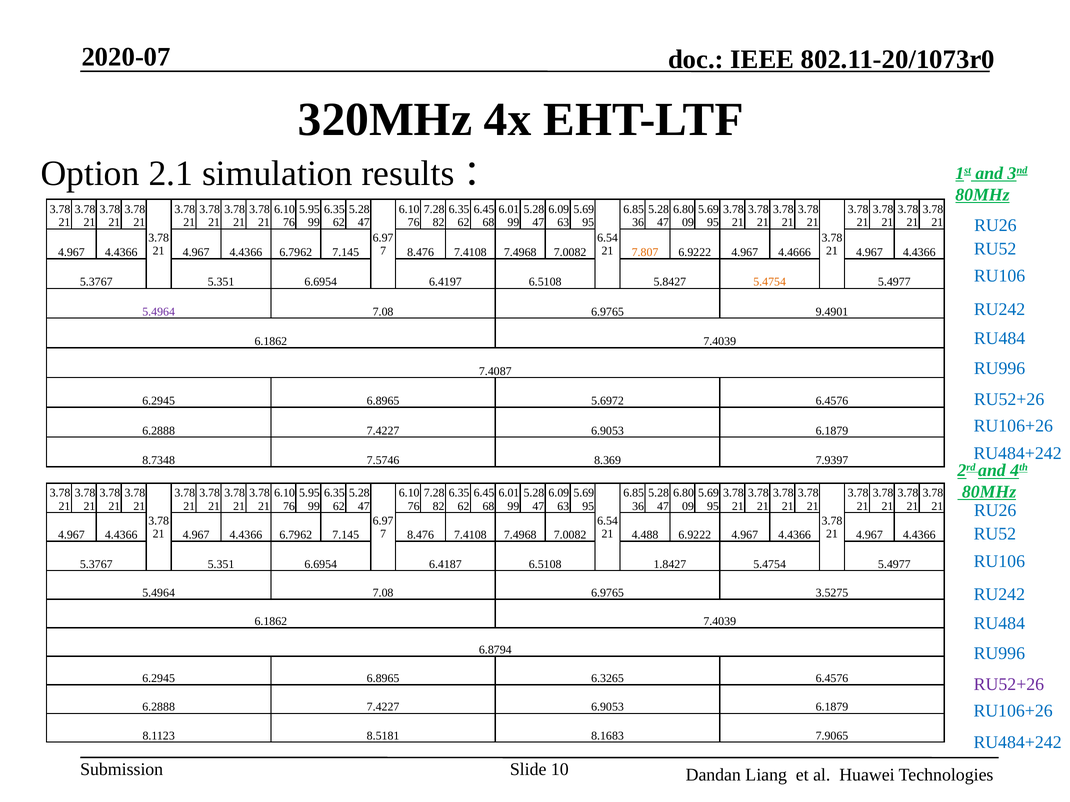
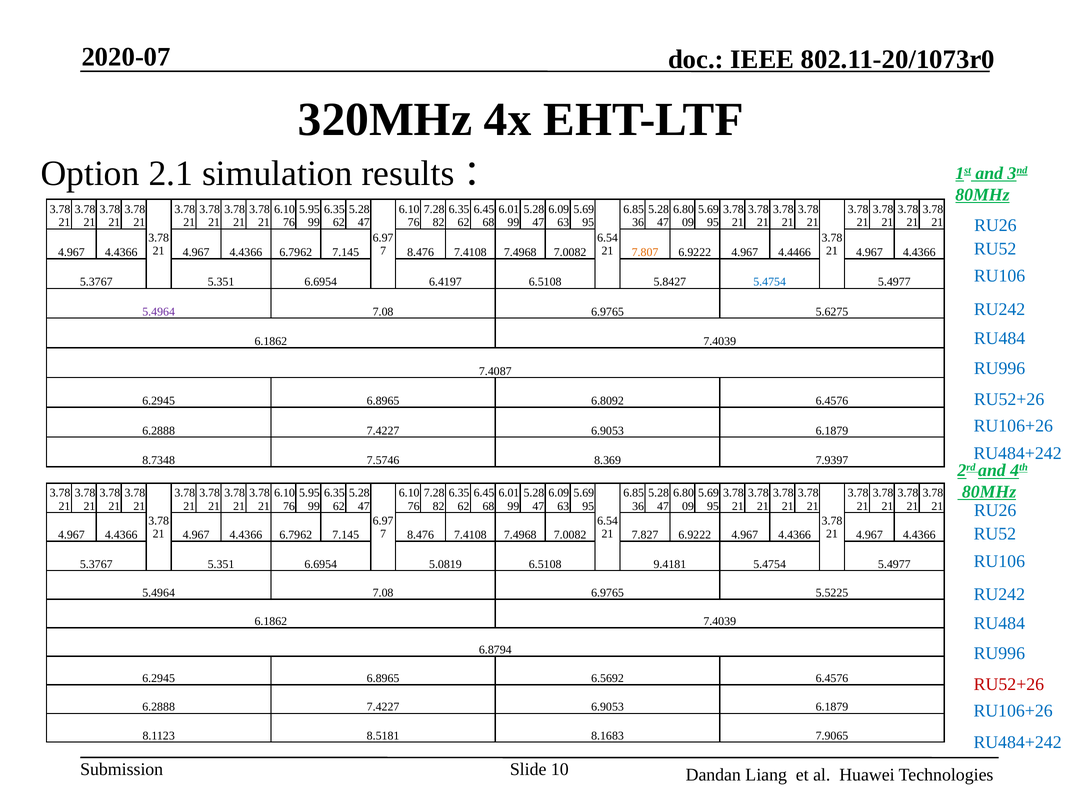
4.4666: 4.4666 -> 4.4466 (795, 252)
5.4754 colour: orange -> blue (770, 282)
9.4901: 9.4901 -> 5.6275 (832, 312)
5.6972: 5.6972 -> 6.8092 (608, 401)
4.488: 4.488 -> 7.827 (645, 535)
6.4187: 6.4187 -> 5.0819 (445, 564)
1.8427: 1.8427 -> 9.4181 (670, 564)
3.5275: 3.5275 -> 5.5225 (832, 593)
6.3265: 6.3265 -> 6.5692 (608, 679)
RU52+26 colour: purple -> red (1009, 685)
